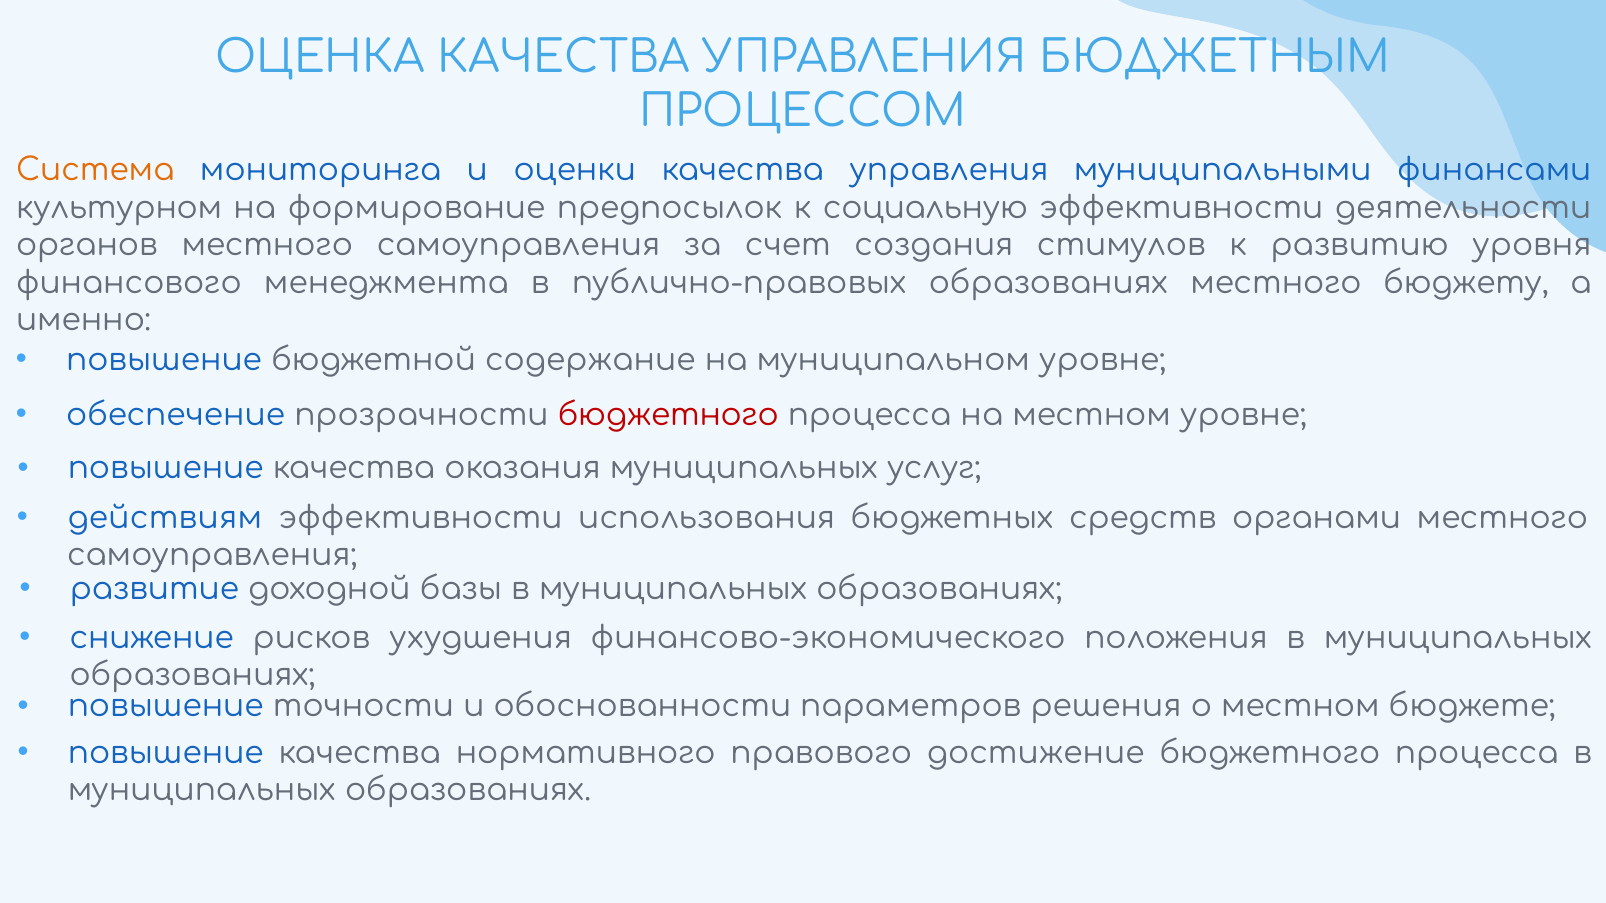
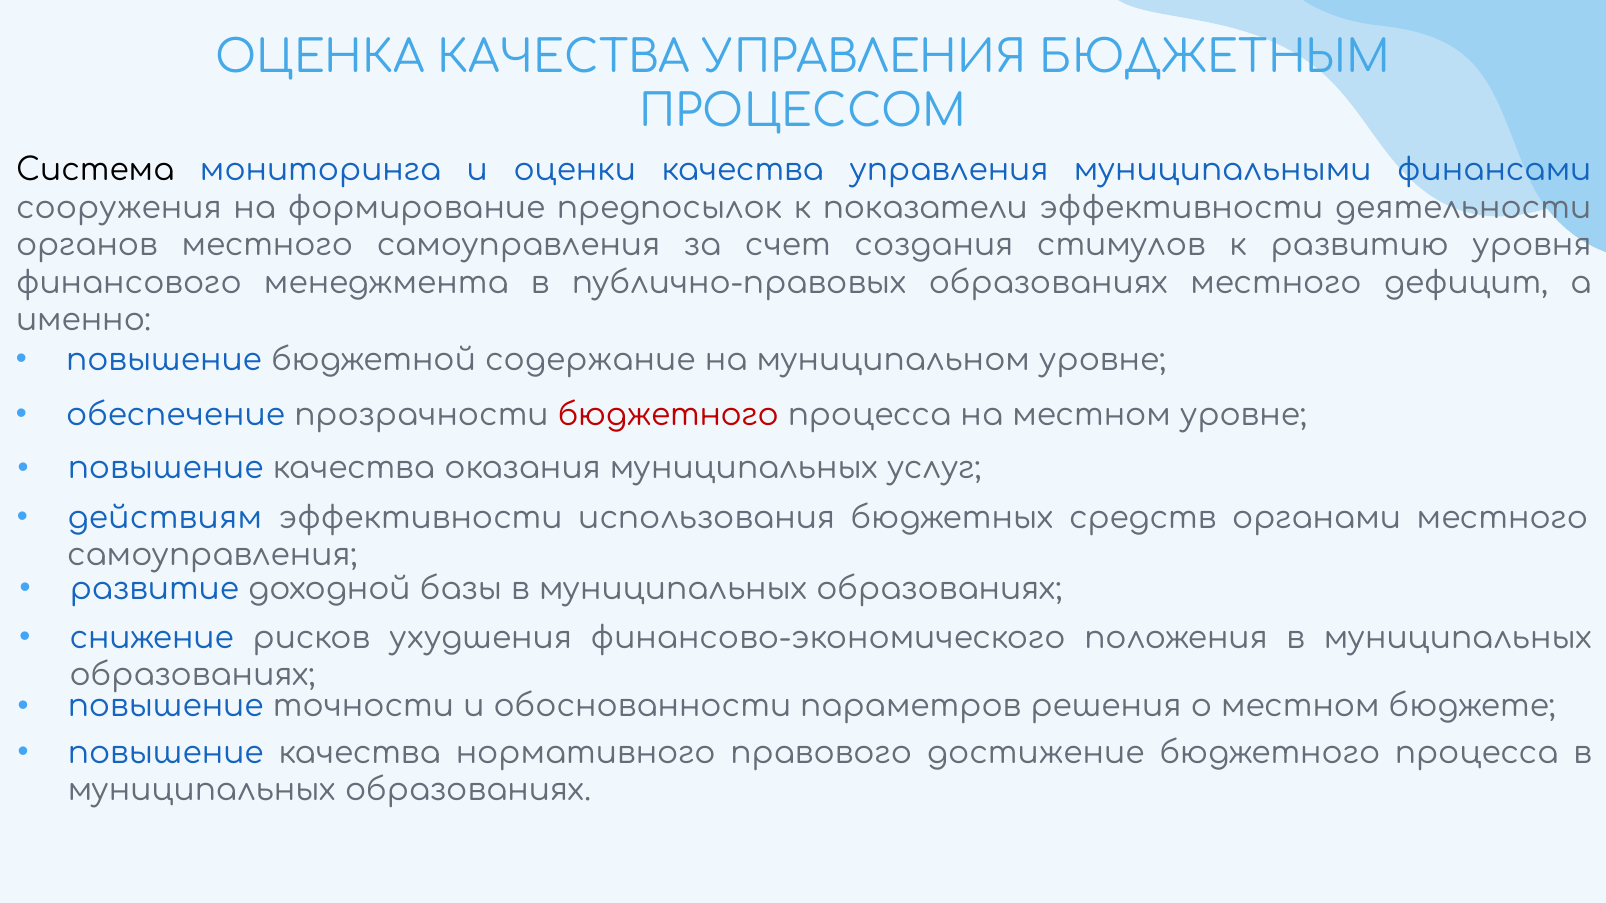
Система colour: orange -> black (95, 171)
культурном: культурном -> сооружения (119, 208)
социальную: социальную -> показатели (925, 208)
бюджету: бюджету -> дефицит (1466, 283)
